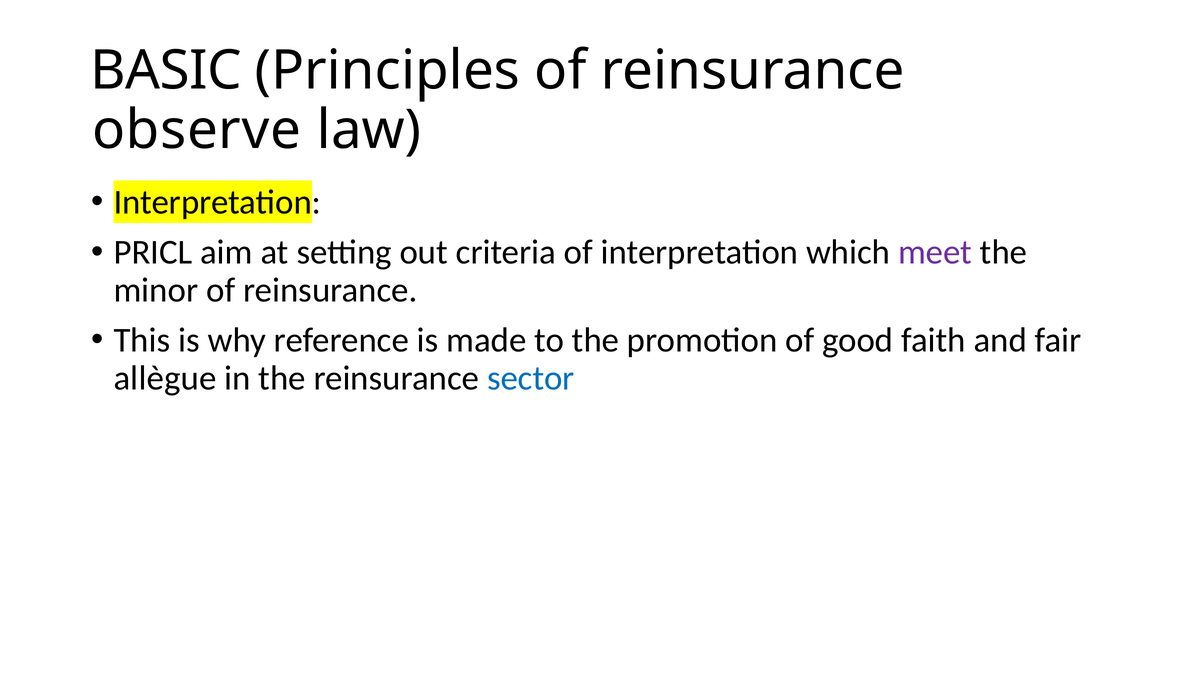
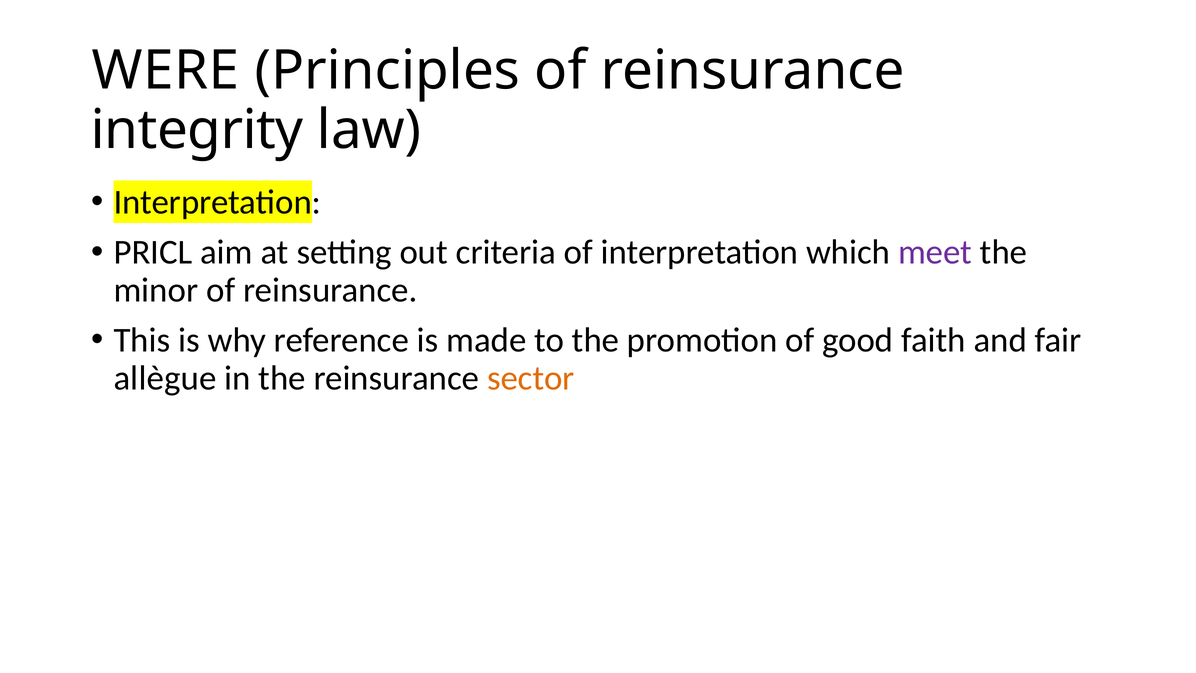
BASIC: BASIC -> WERE (165, 71)
observe: observe -> integrity (197, 130)
sector colour: blue -> orange (531, 378)
